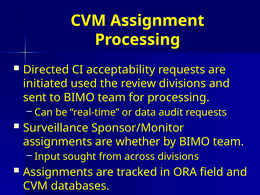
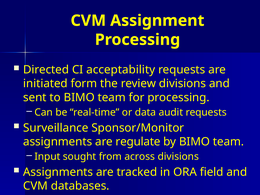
used: used -> form (84, 84)
whether: whether -> regulate (138, 142)
